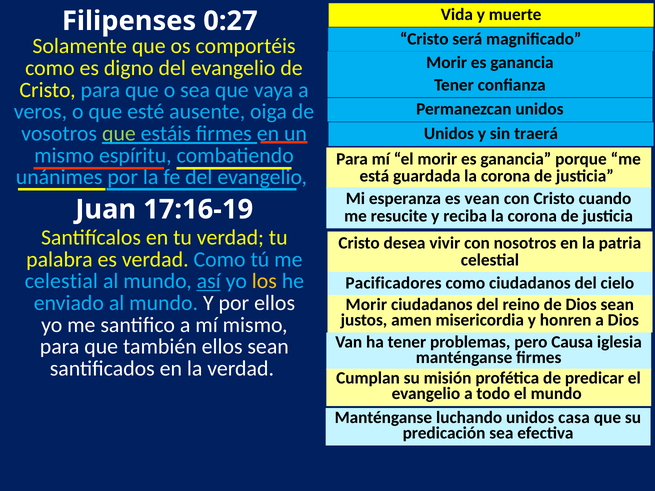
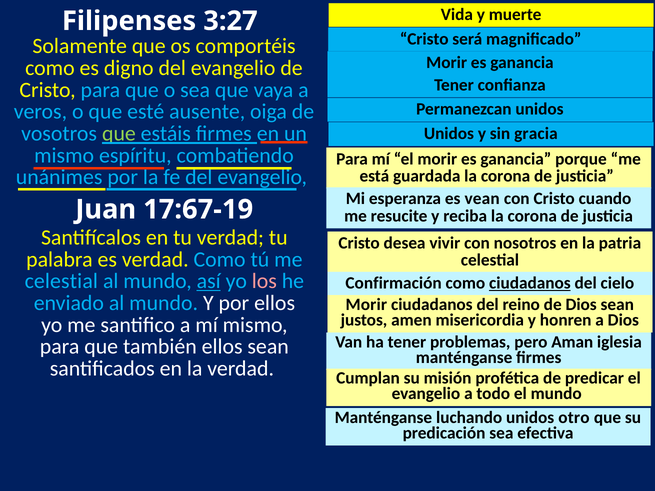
0:27: 0:27 -> 3:27 (230, 21)
traerá: traerá -> gracia (536, 134)
17:16-19: 17:16-19 -> 17:67-19 (198, 209)
los colour: yellow -> pink (264, 281)
Pacificadores: Pacificadores -> Confirmación (394, 283)
ciudadanos underline: none -> present (530, 283)
Causa: Causa -> Aman (572, 342)
casa: casa -> otro (574, 418)
